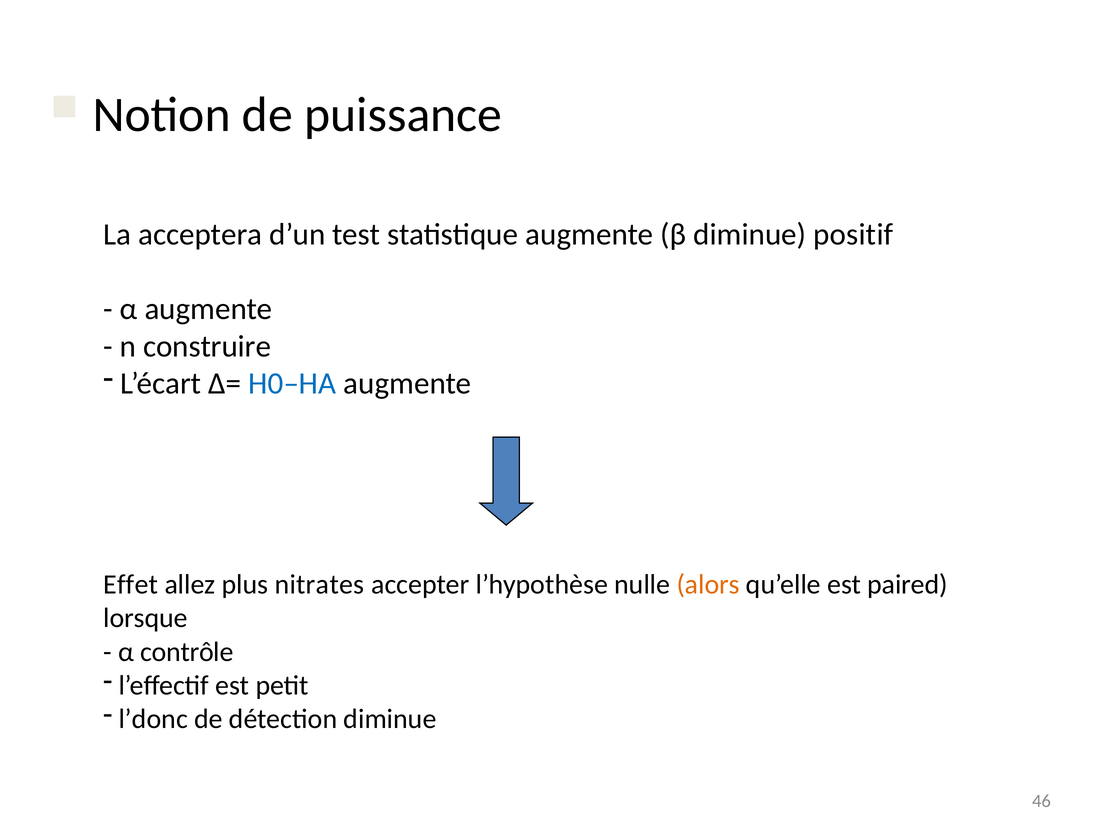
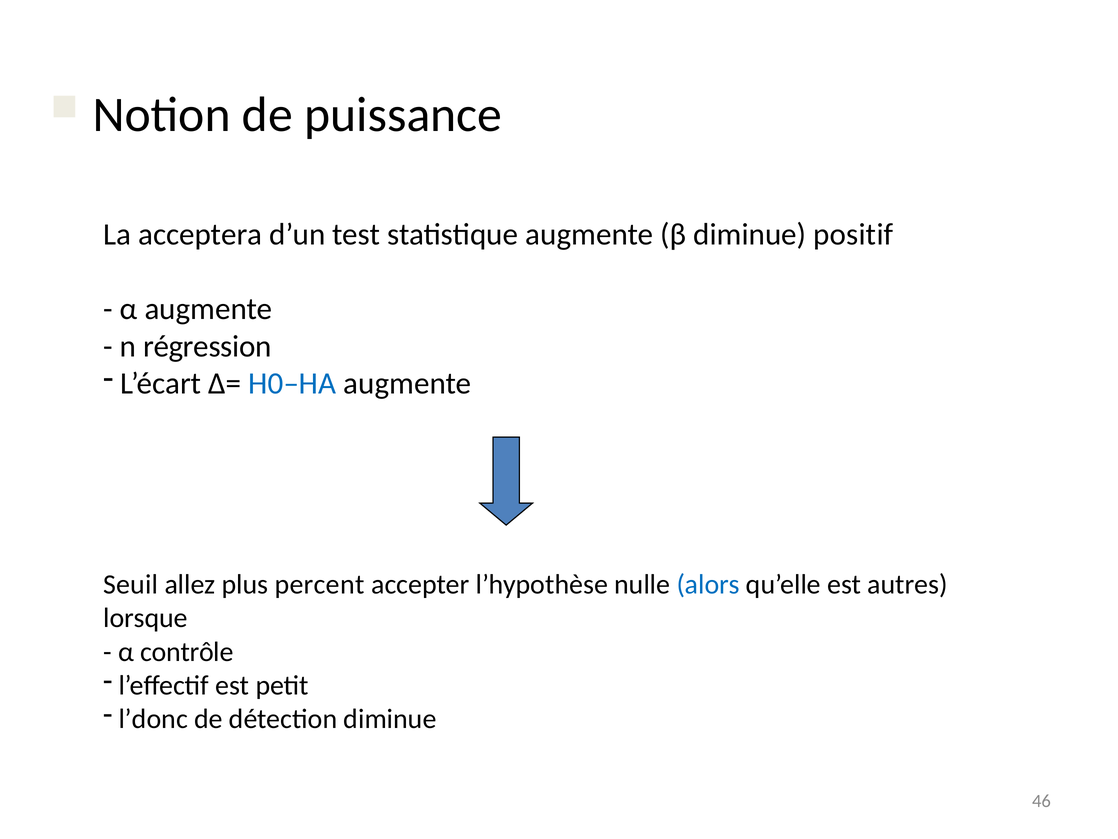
construire: construire -> régression (207, 346)
Effet: Effet -> Seuil (131, 584)
nitrates: nitrates -> percent (320, 584)
alors colour: orange -> blue (708, 584)
paired: paired -> autres (907, 584)
